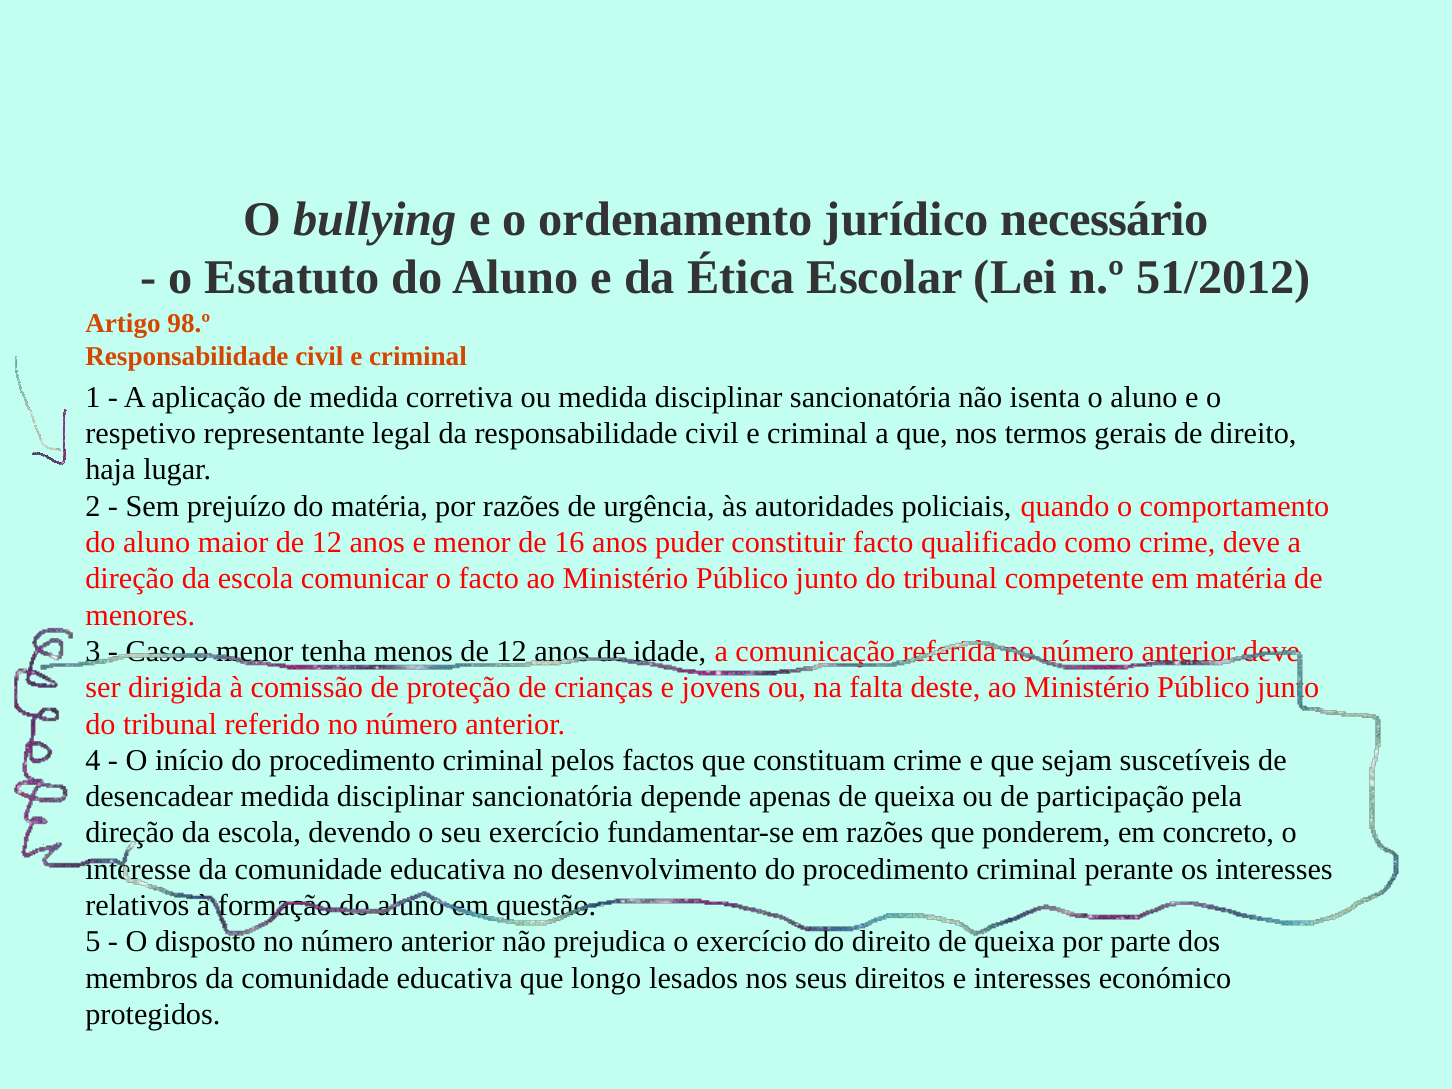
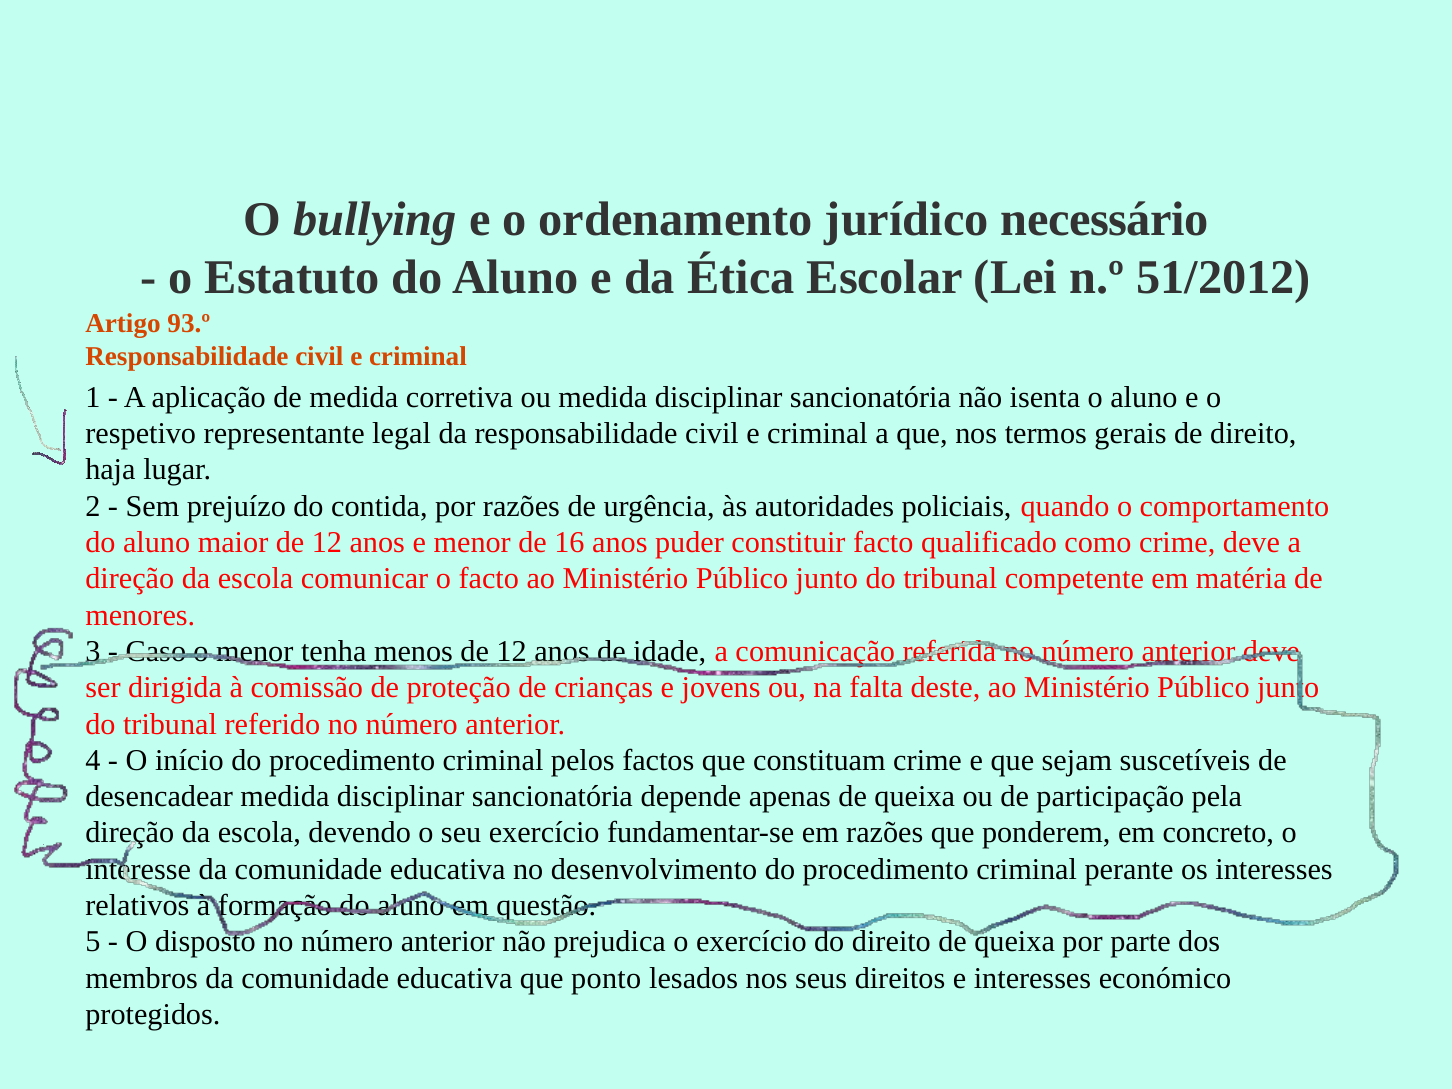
98.º: 98.º -> 93.º (189, 324)
do matéria: matéria -> contida (379, 506)
longo: longo -> ponto (606, 978)
